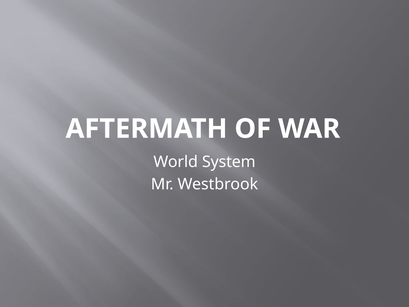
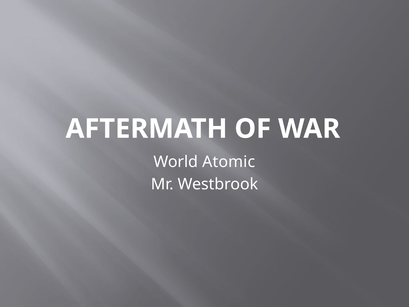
System: System -> Atomic (229, 162)
